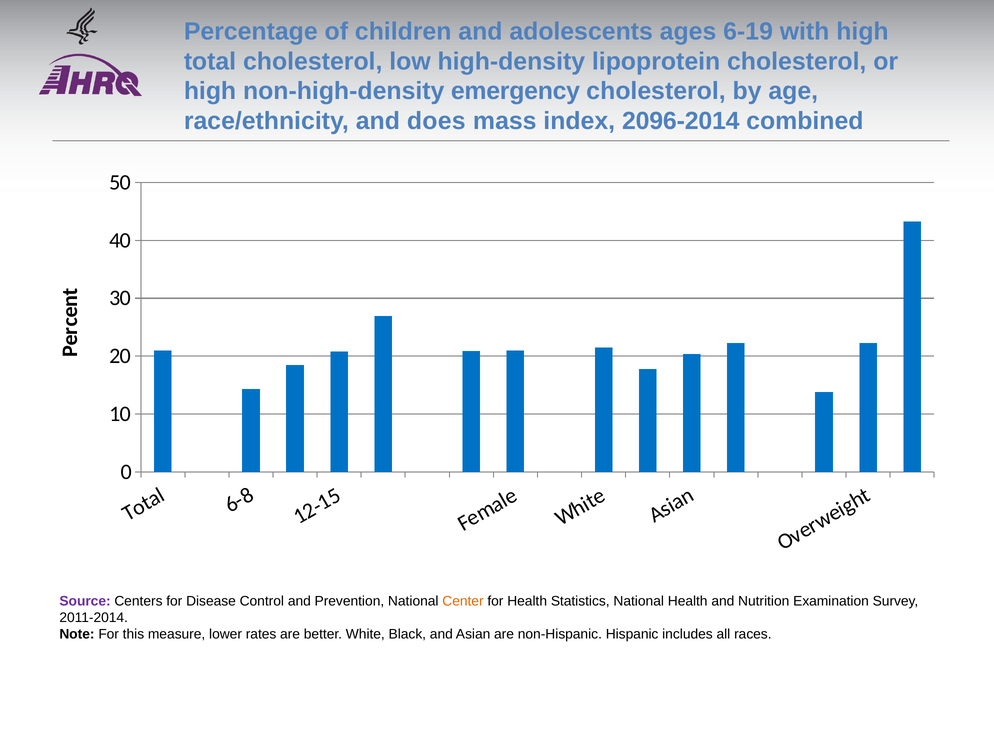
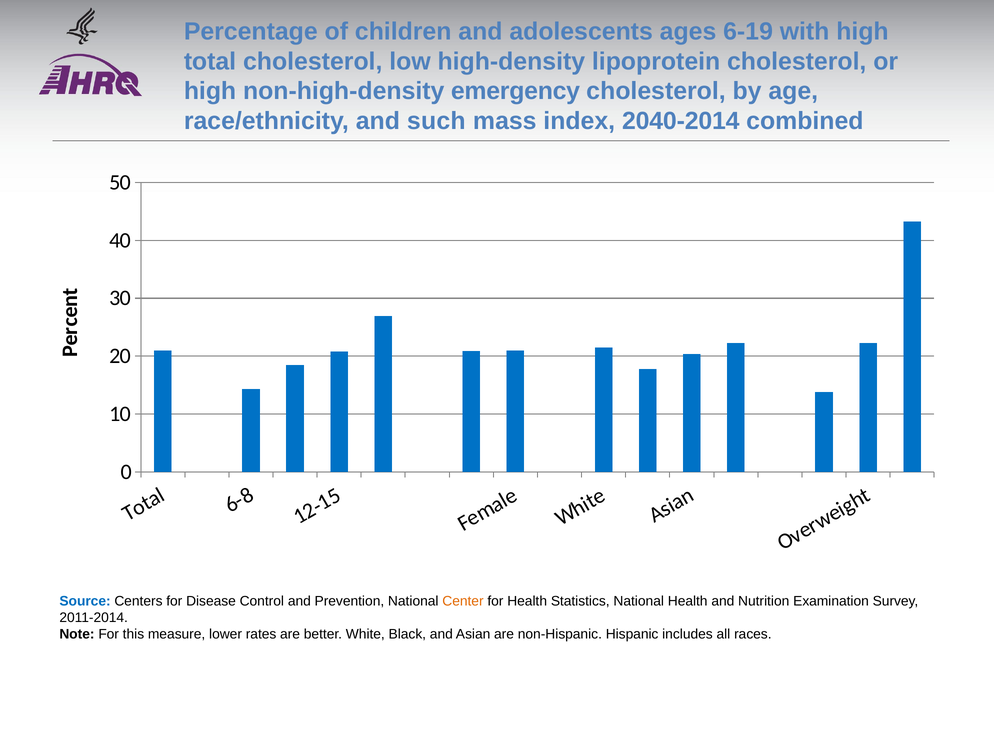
does: does -> such (436, 121)
2096-2014: 2096-2014 -> 2040-2014 (681, 121)
Source colour: purple -> blue (85, 601)
